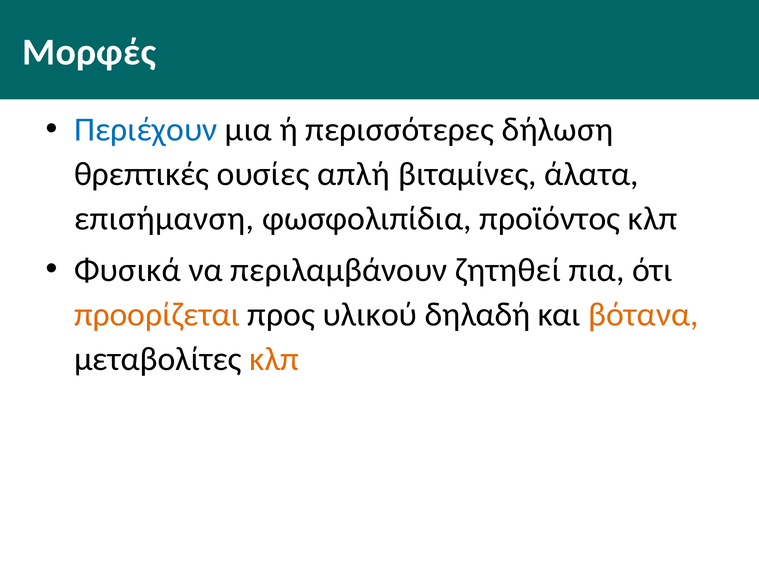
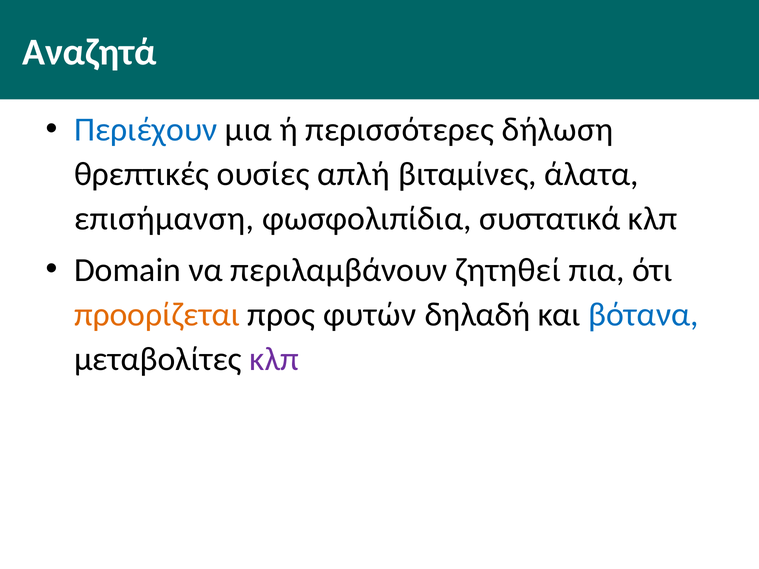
Μορφές: Μορφές -> Αναζητά (89, 52)
προϊόντος: προϊόντος -> συστατικά (550, 219)
Φυσικά: Φυσικά -> Domain (127, 270)
υλικού: υλικού -> φυτών (370, 315)
βότανα colour: orange -> blue (643, 315)
κλπ colour: orange -> purple (274, 359)
